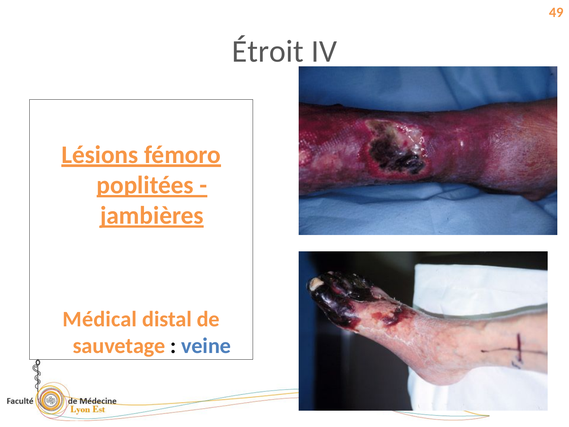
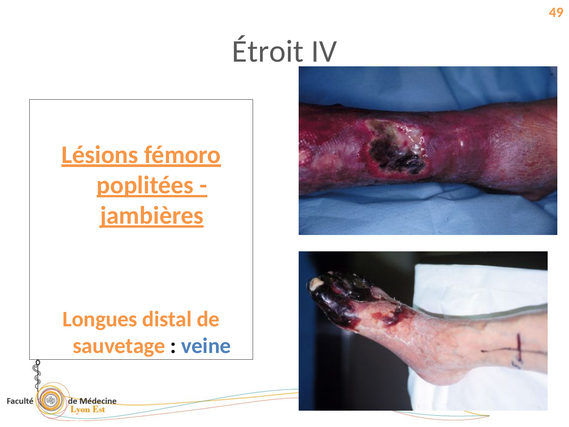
Médical: Médical -> Longues (100, 319)
